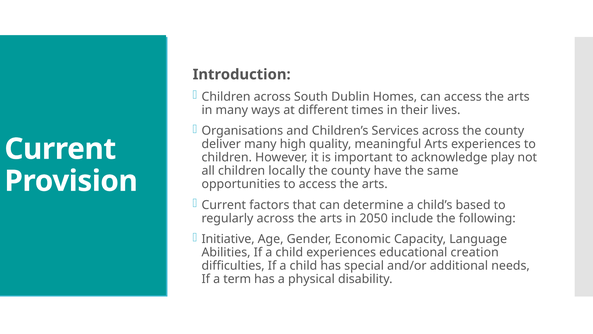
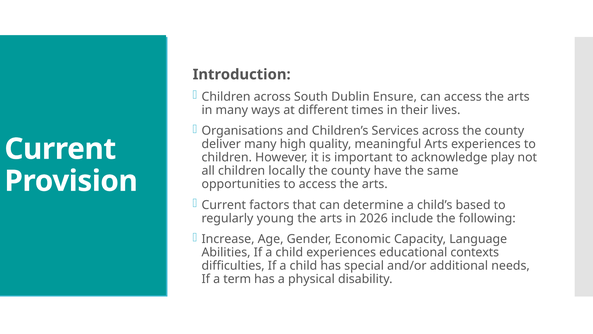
Homes: Homes -> Ensure (395, 96)
regularly across: across -> young (275, 218)
2050: 2050 -> 2026 (374, 218)
Initiative: Initiative -> Increase (228, 239)
creation: creation -> contexts (475, 252)
